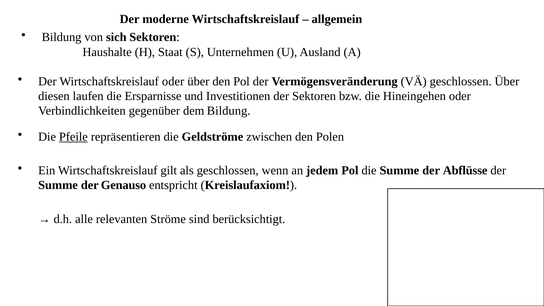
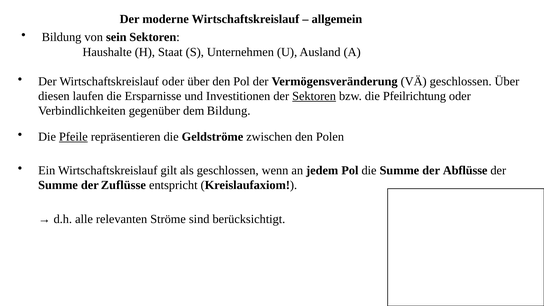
sich: sich -> sein (116, 37)
Sektoren underline: none -> present (314, 96)
Hineingehen: Hineingehen -> Pfeilrichtung (414, 96)
Genauso: Genauso -> Zuflüsse (123, 185)
